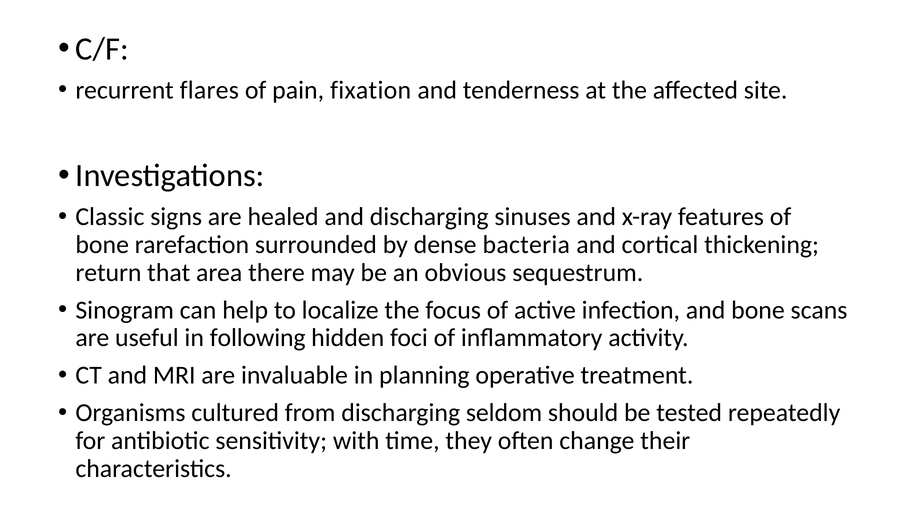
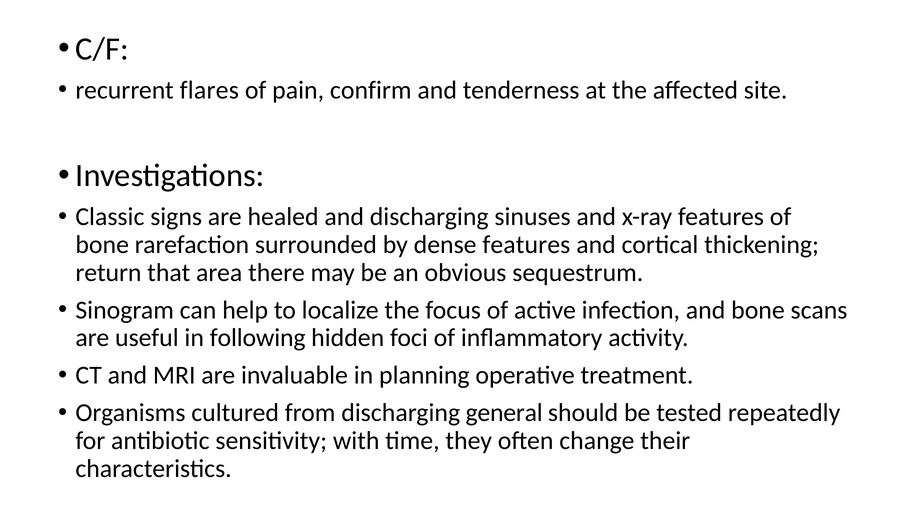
fixation: fixation -> confirm (371, 90)
dense bacteria: bacteria -> features (526, 245)
seldom: seldom -> general (504, 413)
